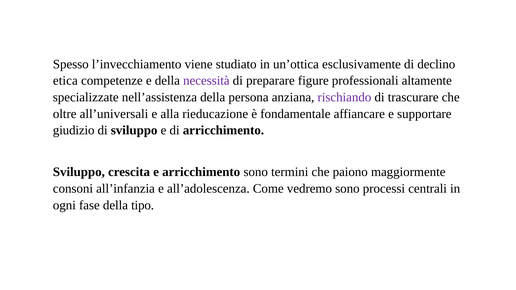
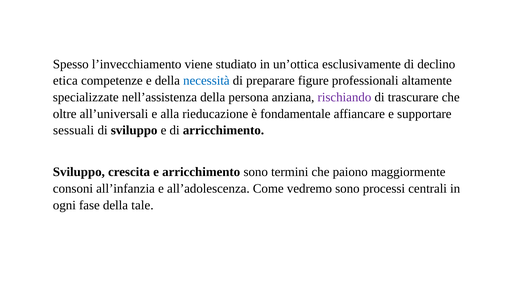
necessità colour: purple -> blue (206, 81)
giudizio: giudizio -> sessuali (74, 130)
tipo: tipo -> tale (142, 205)
